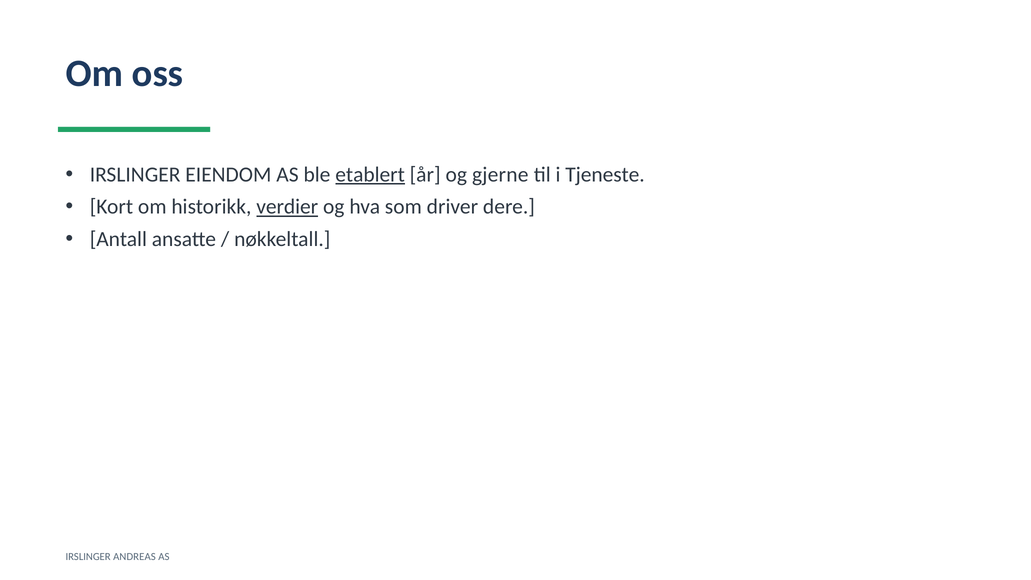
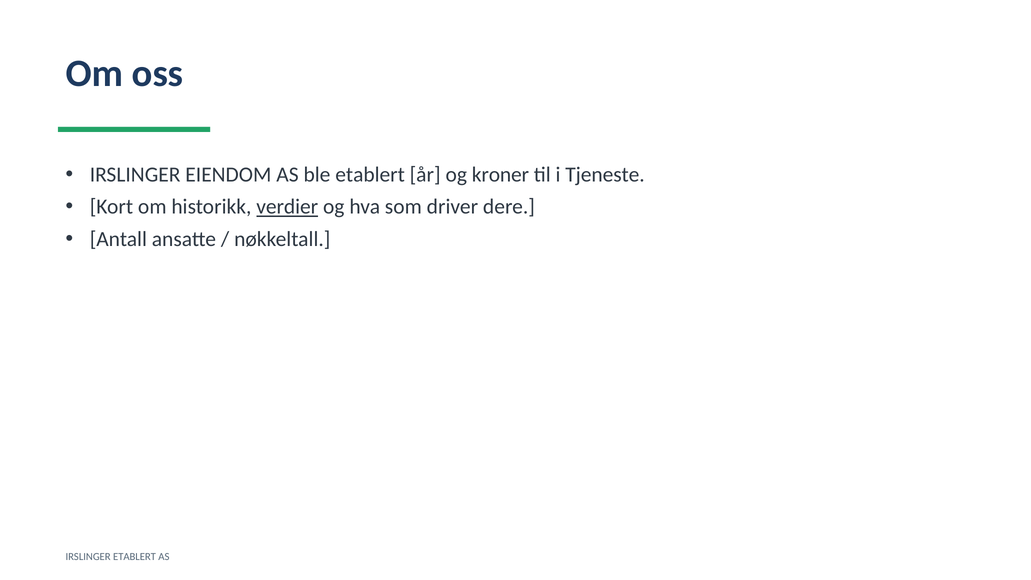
etablert underline: present -> none (370, 175)
gjerne: gjerne -> kroner (500, 175)
IRSLINGER ANDREAS: ANDREAS -> ETABLERT (135, 556)
